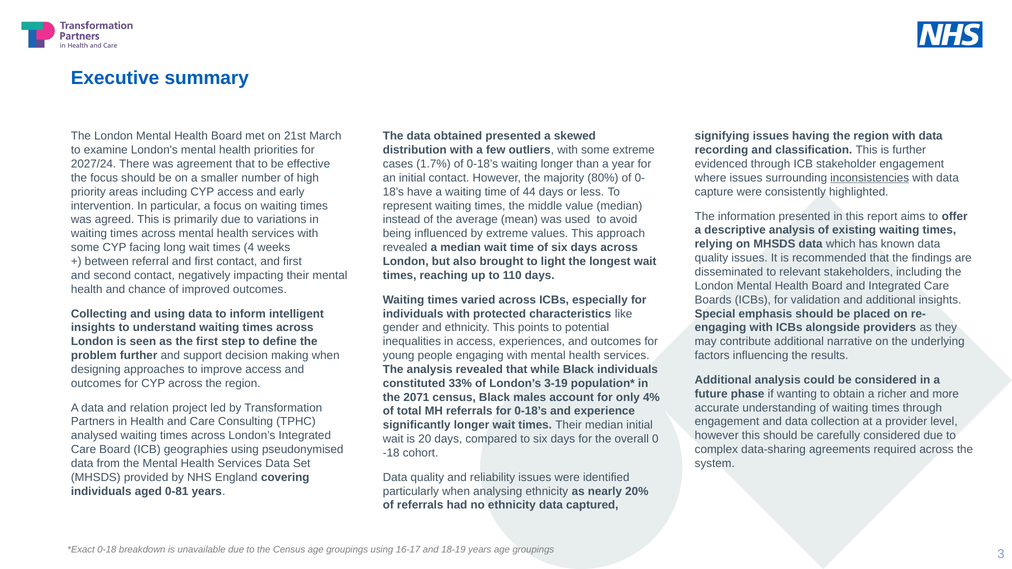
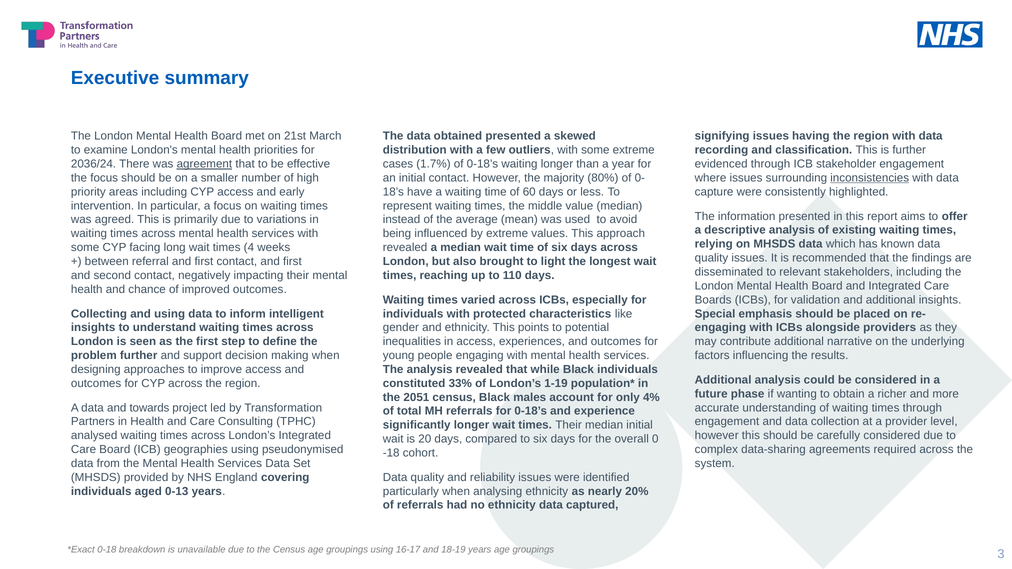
2027/24: 2027/24 -> 2036/24 (94, 164)
agreement underline: none -> present (204, 164)
44: 44 -> 60 (529, 192)
3-19: 3-19 -> 1-19 (556, 383)
2071: 2071 -> 2051 (416, 397)
relation: relation -> towards (149, 408)
0-81: 0-81 -> 0-13 (177, 491)
